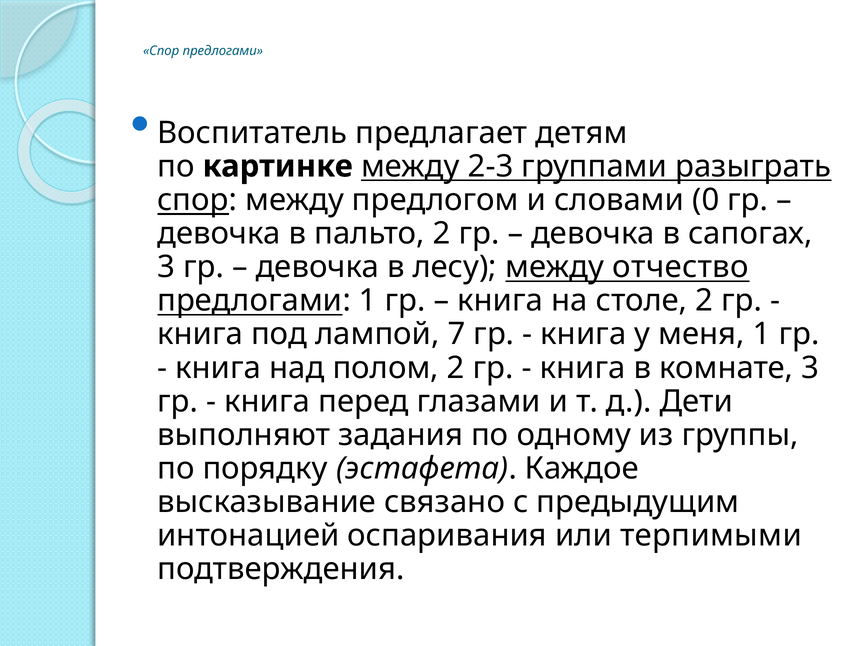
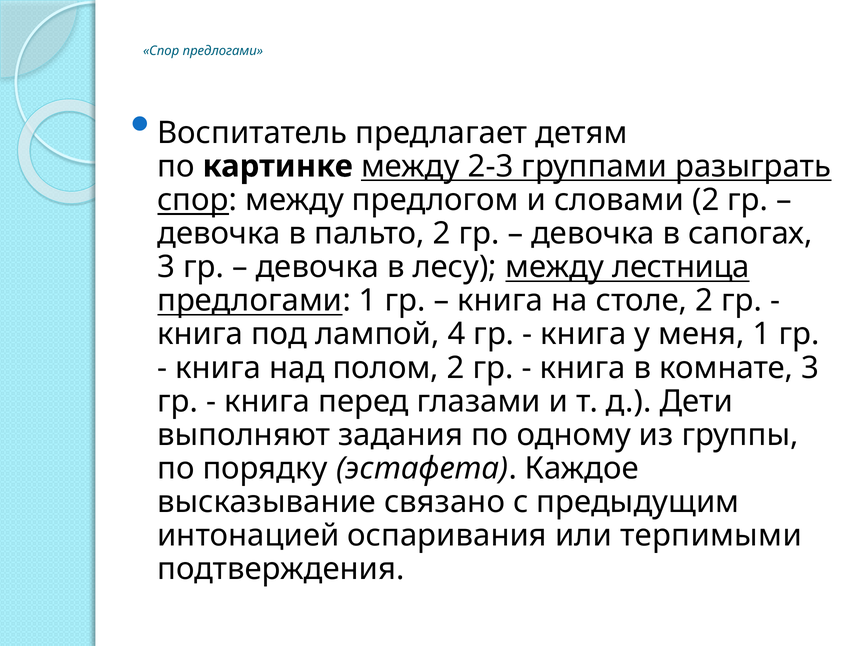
словами 0: 0 -> 2 (706, 200)
отчество: отчество -> лестница (681, 267)
7: 7 -> 4 (457, 334)
